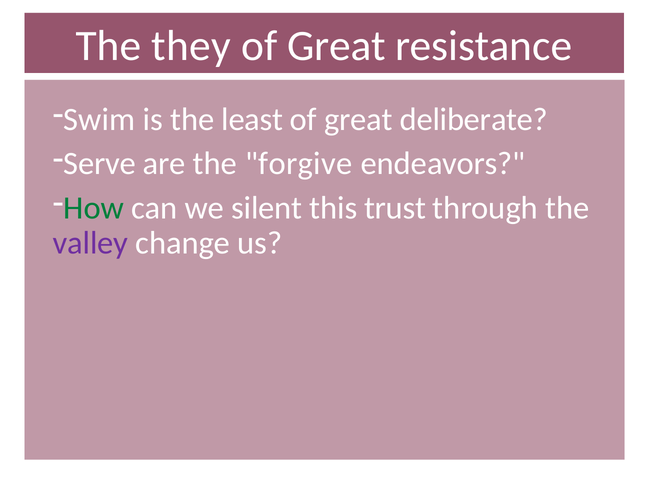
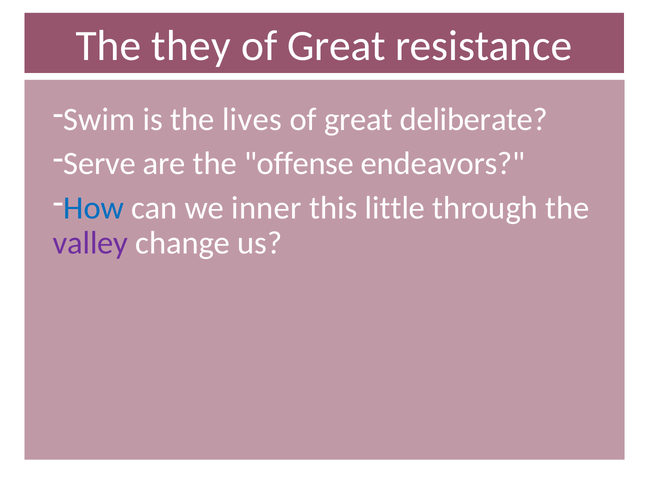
least: least -> lives (252, 120)
forgive: forgive -> offense (299, 164)
How colour: green -> blue (94, 208)
silent: silent -> inner (266, 208)
trust: trust -> little (395, 208)
